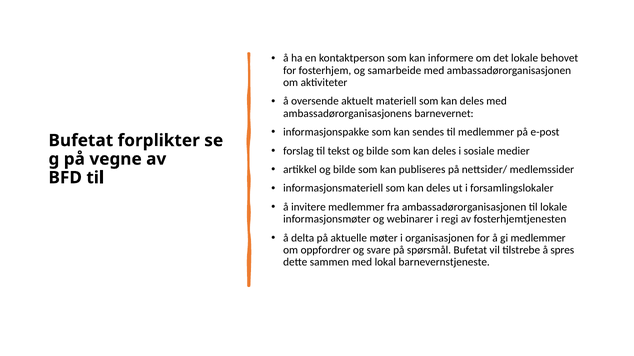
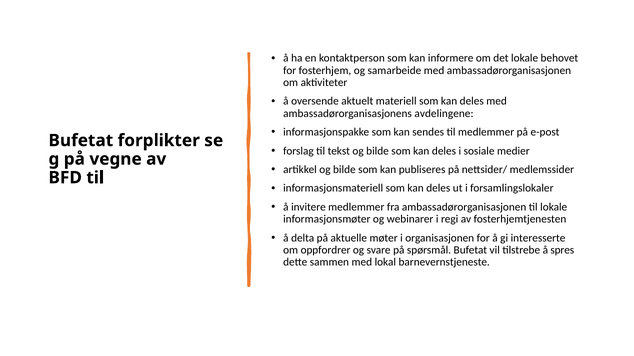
barnevernet: barnevernet -> avdelingene (444, 114)
gi medlemmer: medlemmer -> interesserte (538, 238)
